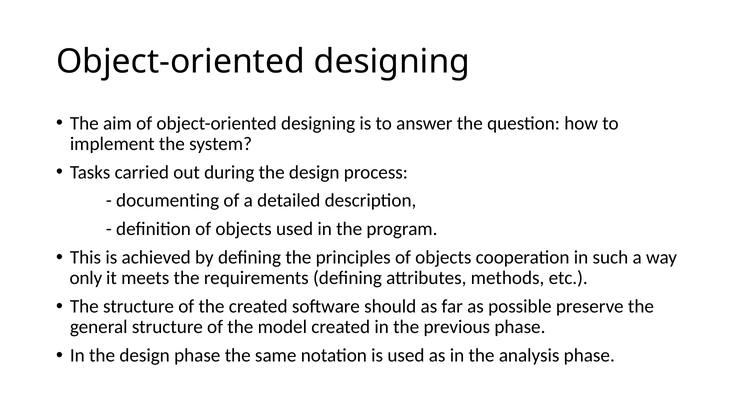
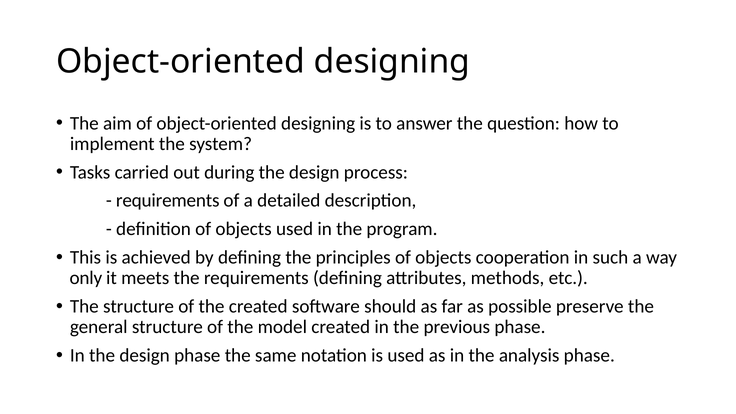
documenting: documenting -> requirements (168, 201)
